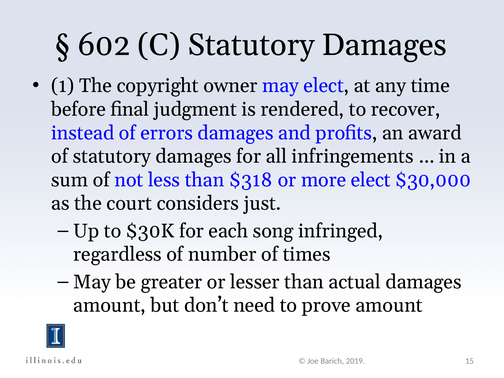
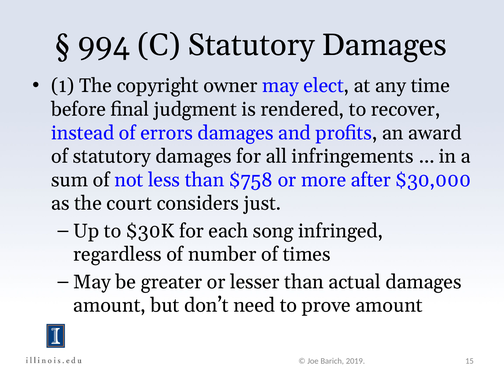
602: 602 -> 994 (104, 45)
$318: $318 -> $758 (251, 180)
more elect: elect -> after (371, 180)
